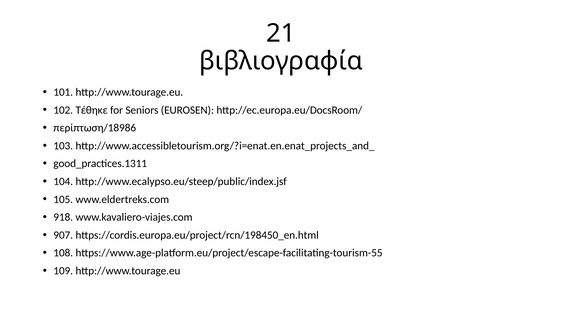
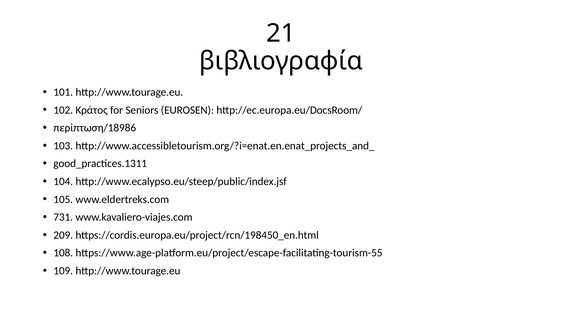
Τέθηκε: Τέθηκε -> Κράτος (92, 110)
918: 918 -> 731 (63, 217)
907: 907 -> 209 (63, 235)
